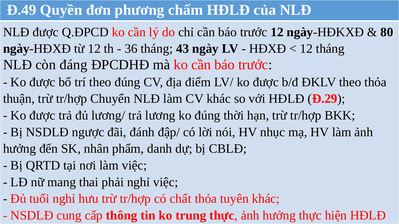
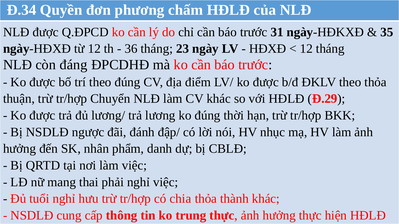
Đ.49: Đ.49 -> Đ.34 (22, 10)
trước 12: 12 -> 31 (277, 32)
80: 80 -> 35 (387, 32)
43: 43 -> 23 (183, 49)
chất: chất -> chia (180, 199)
tuyên: tuyên -> thành (234, 199)
